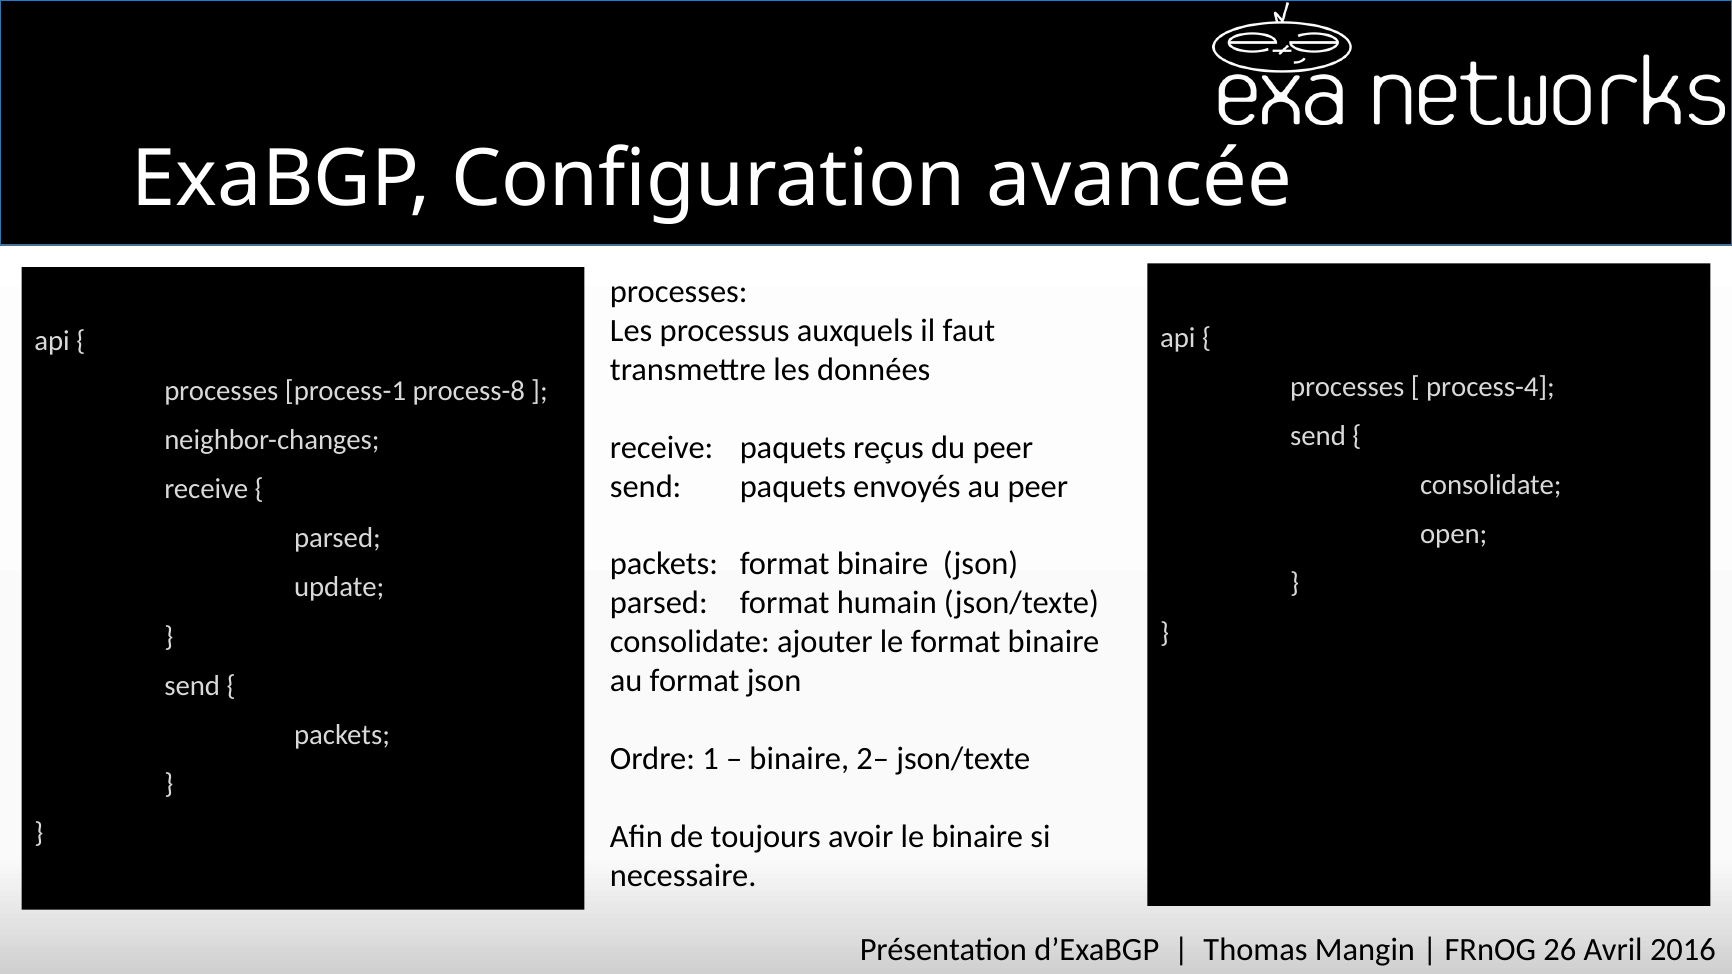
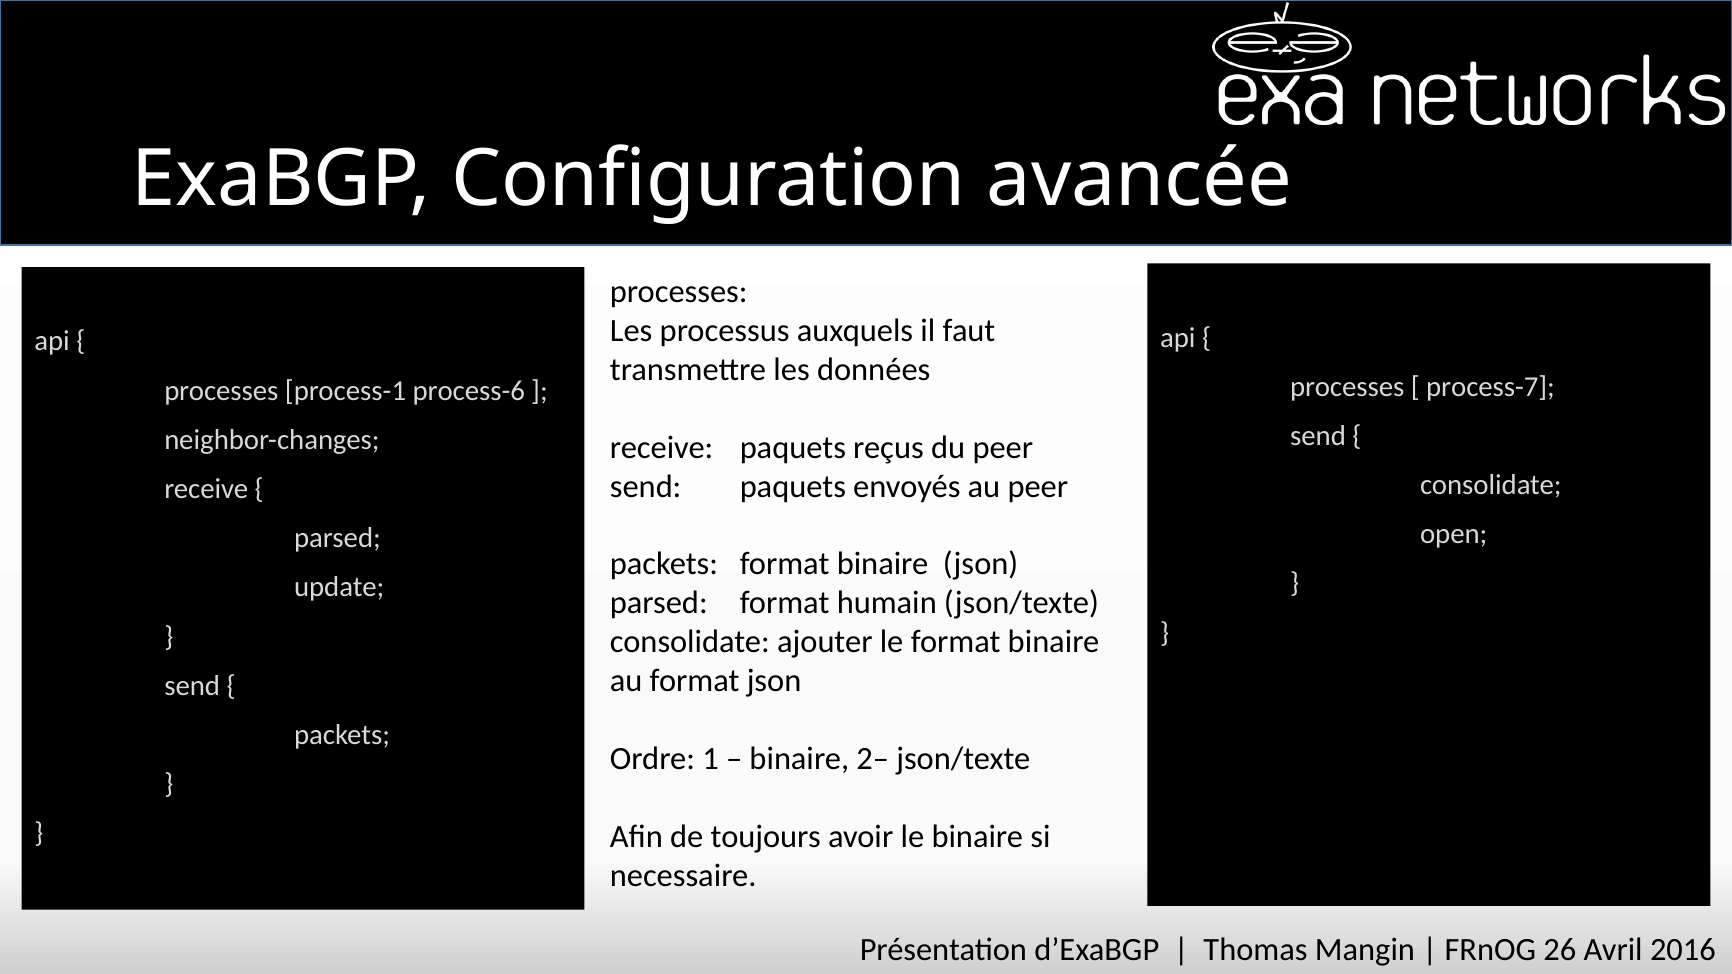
process-4: process-4 -> process-7 (1491, 387)
process-8: process-8 -> process-6 (469, 391)
